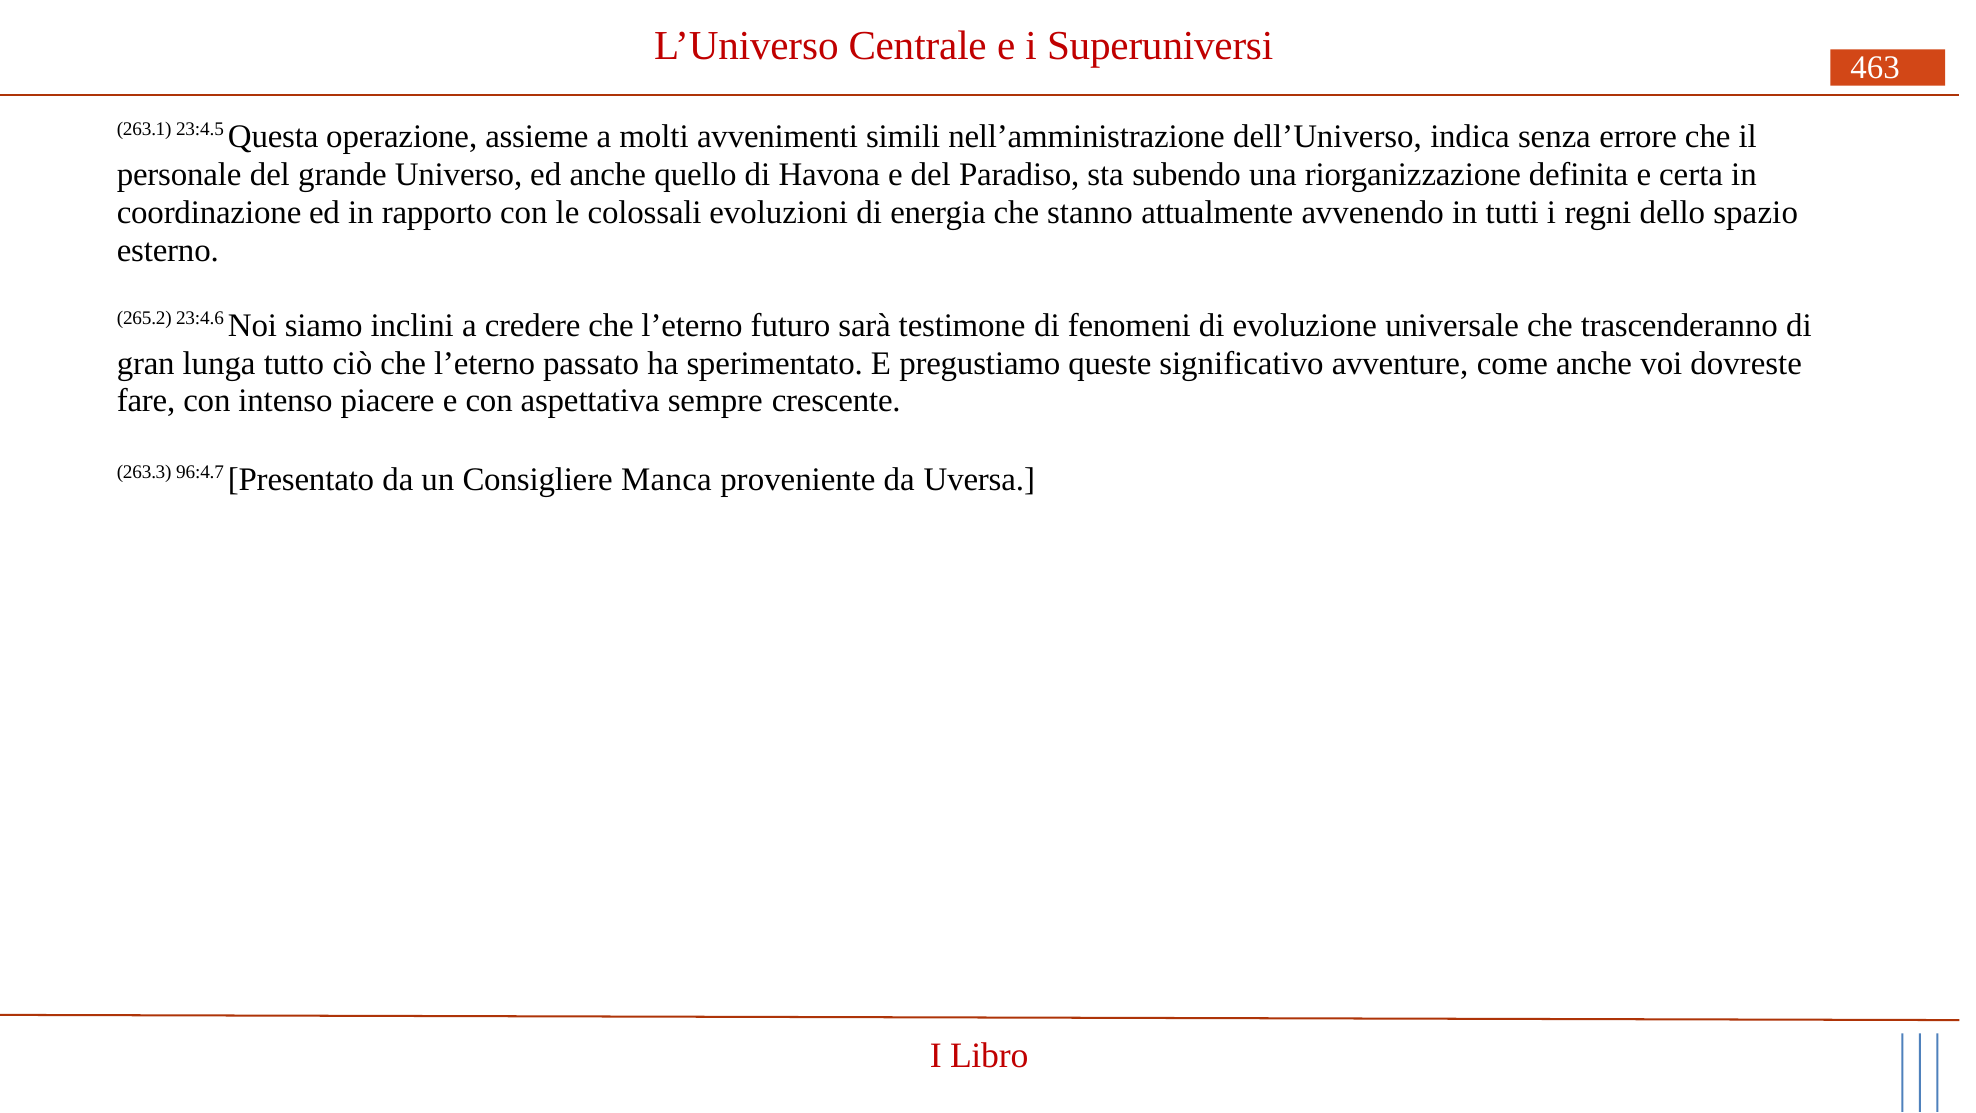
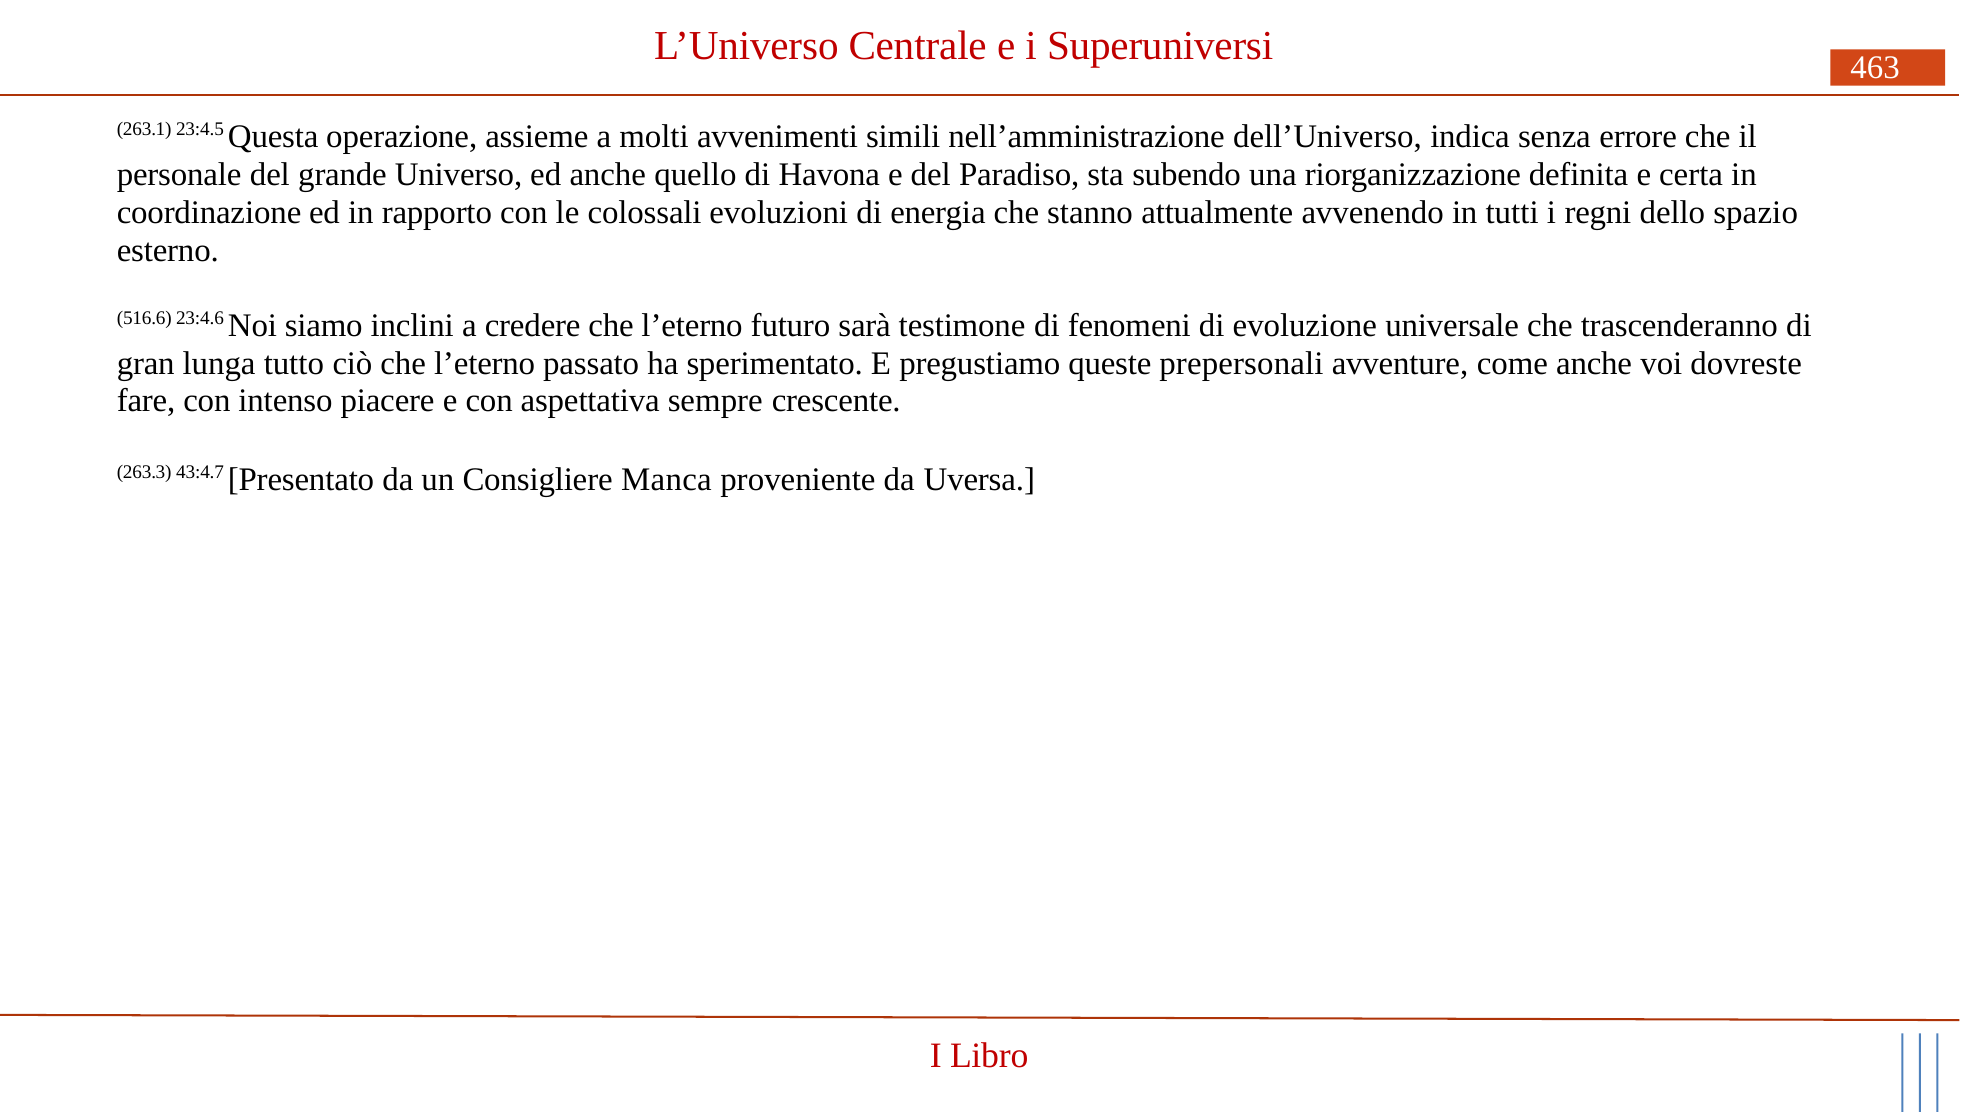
265.2: 265.2 -> 516.6 (144, 318)
significativo: significativo -> prepersonali (1241, 363)
96:4.7: 96:4.7 -> 43:4.7 (200, 472)
